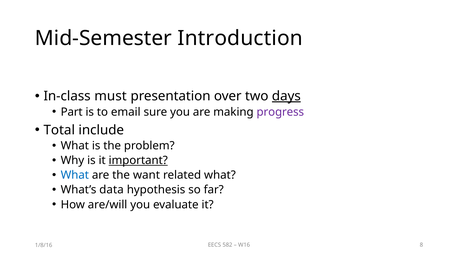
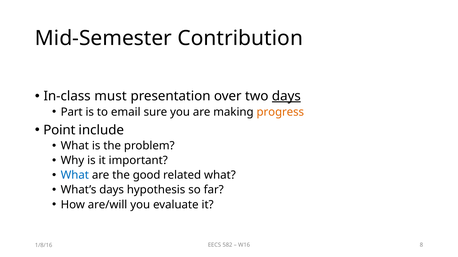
Introduction: Introduction -> Contribution (240, 38)
progress colour: purple -> orange (280, 112)
Total: Total -> Point (59, 130)
important underline: present -> none (138, 161)
want: want -> good (147, 176)
What’s data: data -> days (112, 190)
